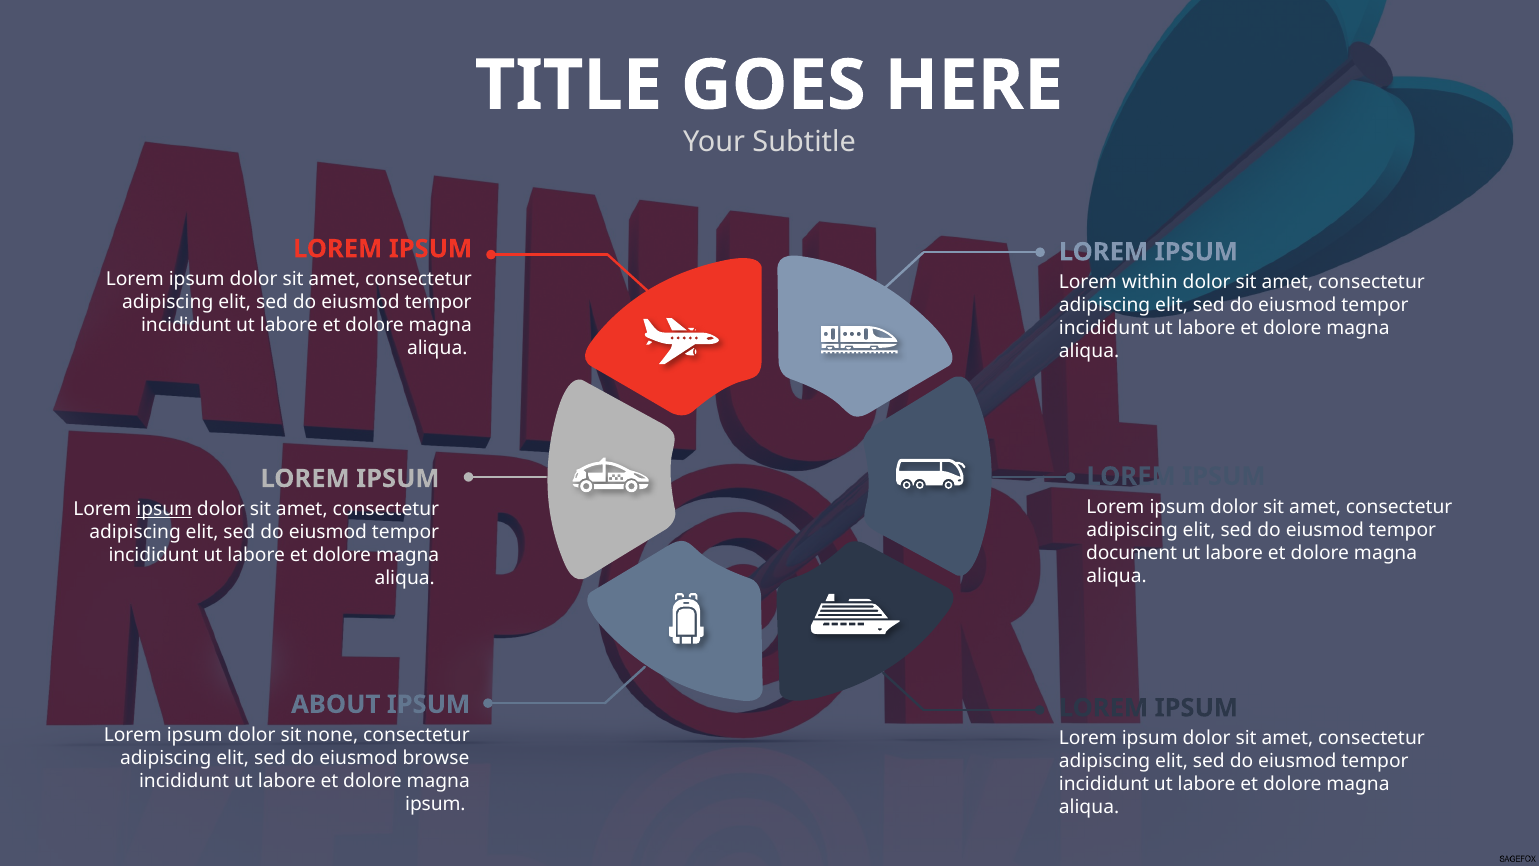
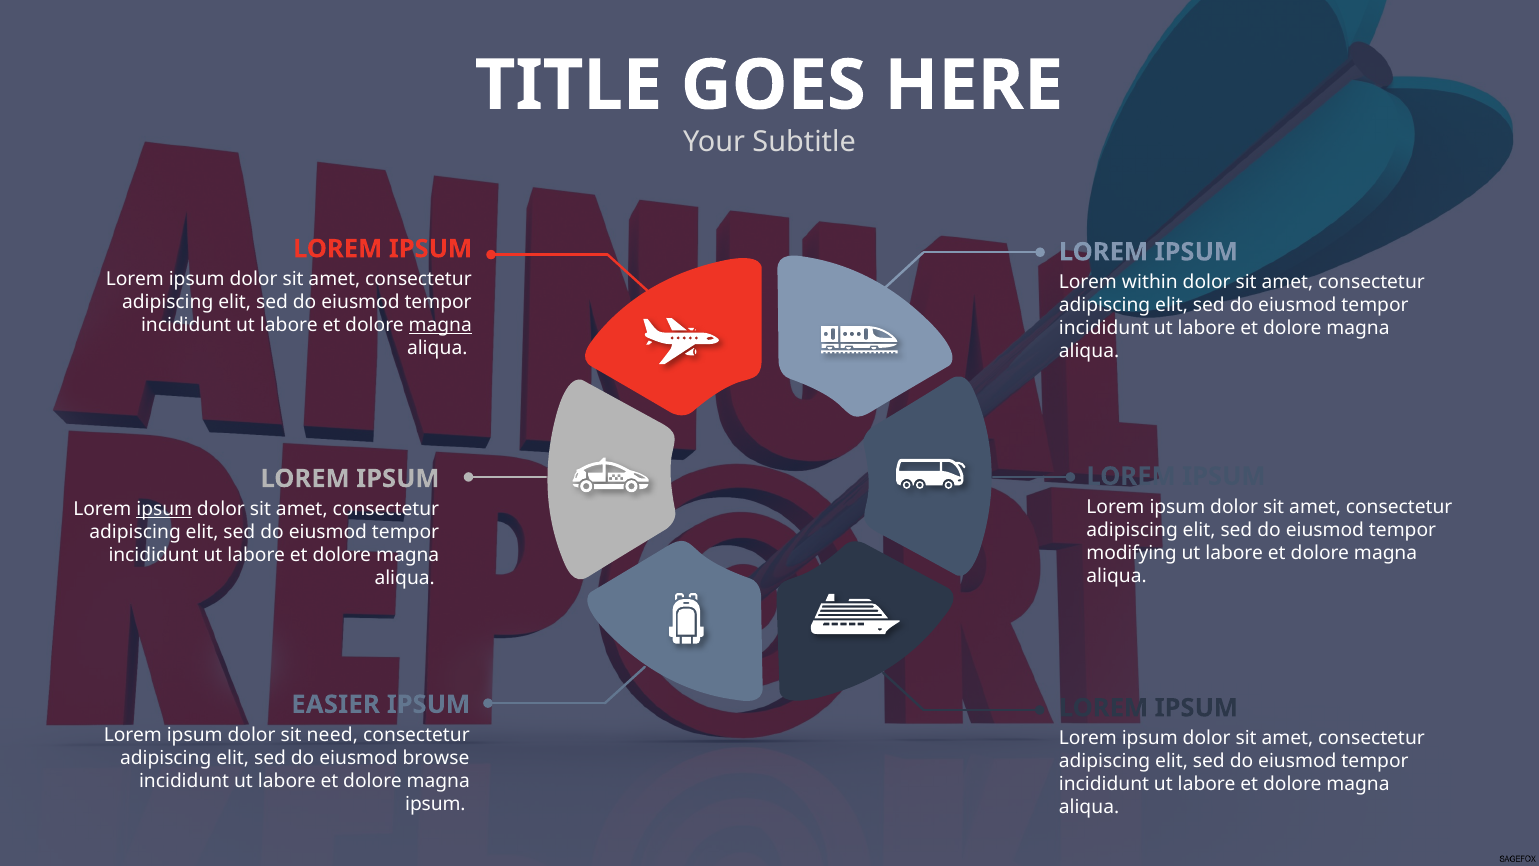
magna underline: none -> present (440, 325)
document: document -> modifying (1132, 553)
ABOUT: ABOUT -> EASIER (336, 704)
none: none -> need (332, 735)
